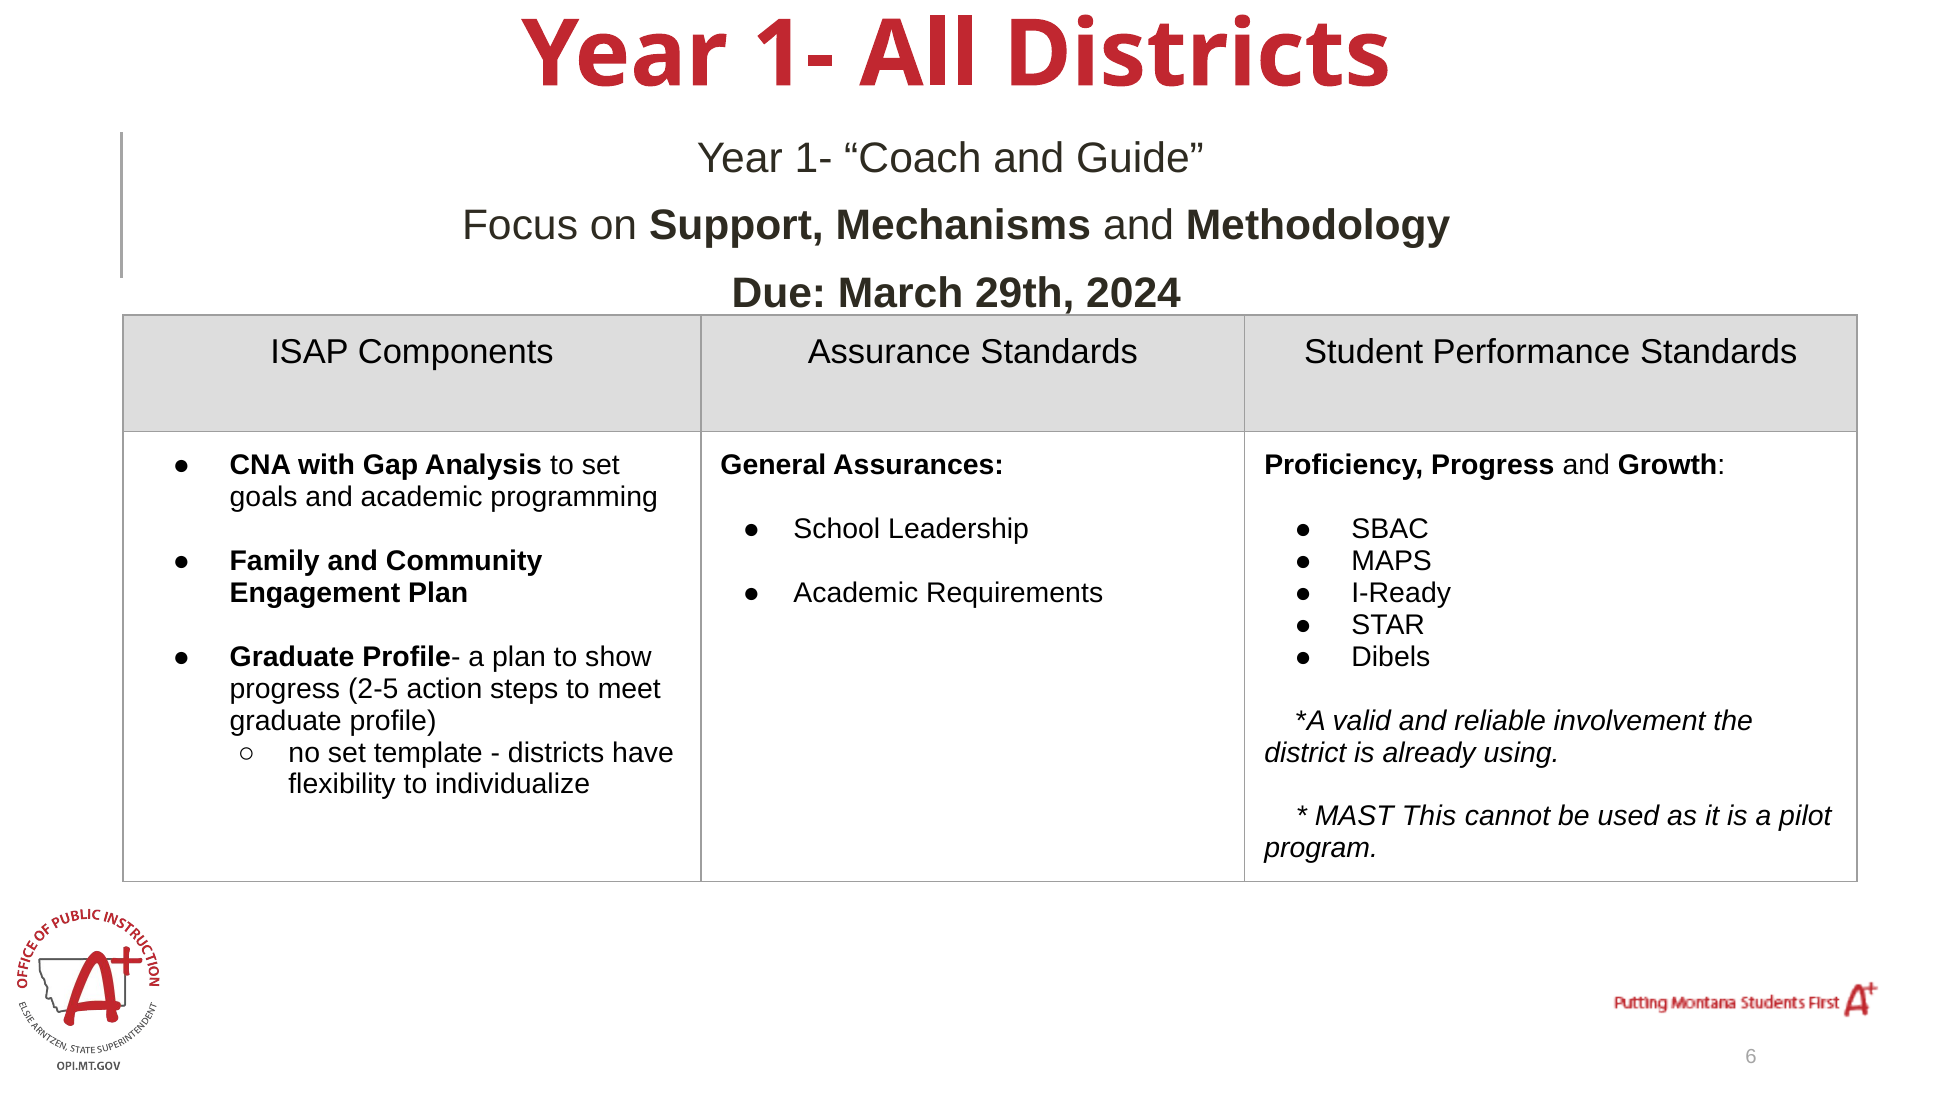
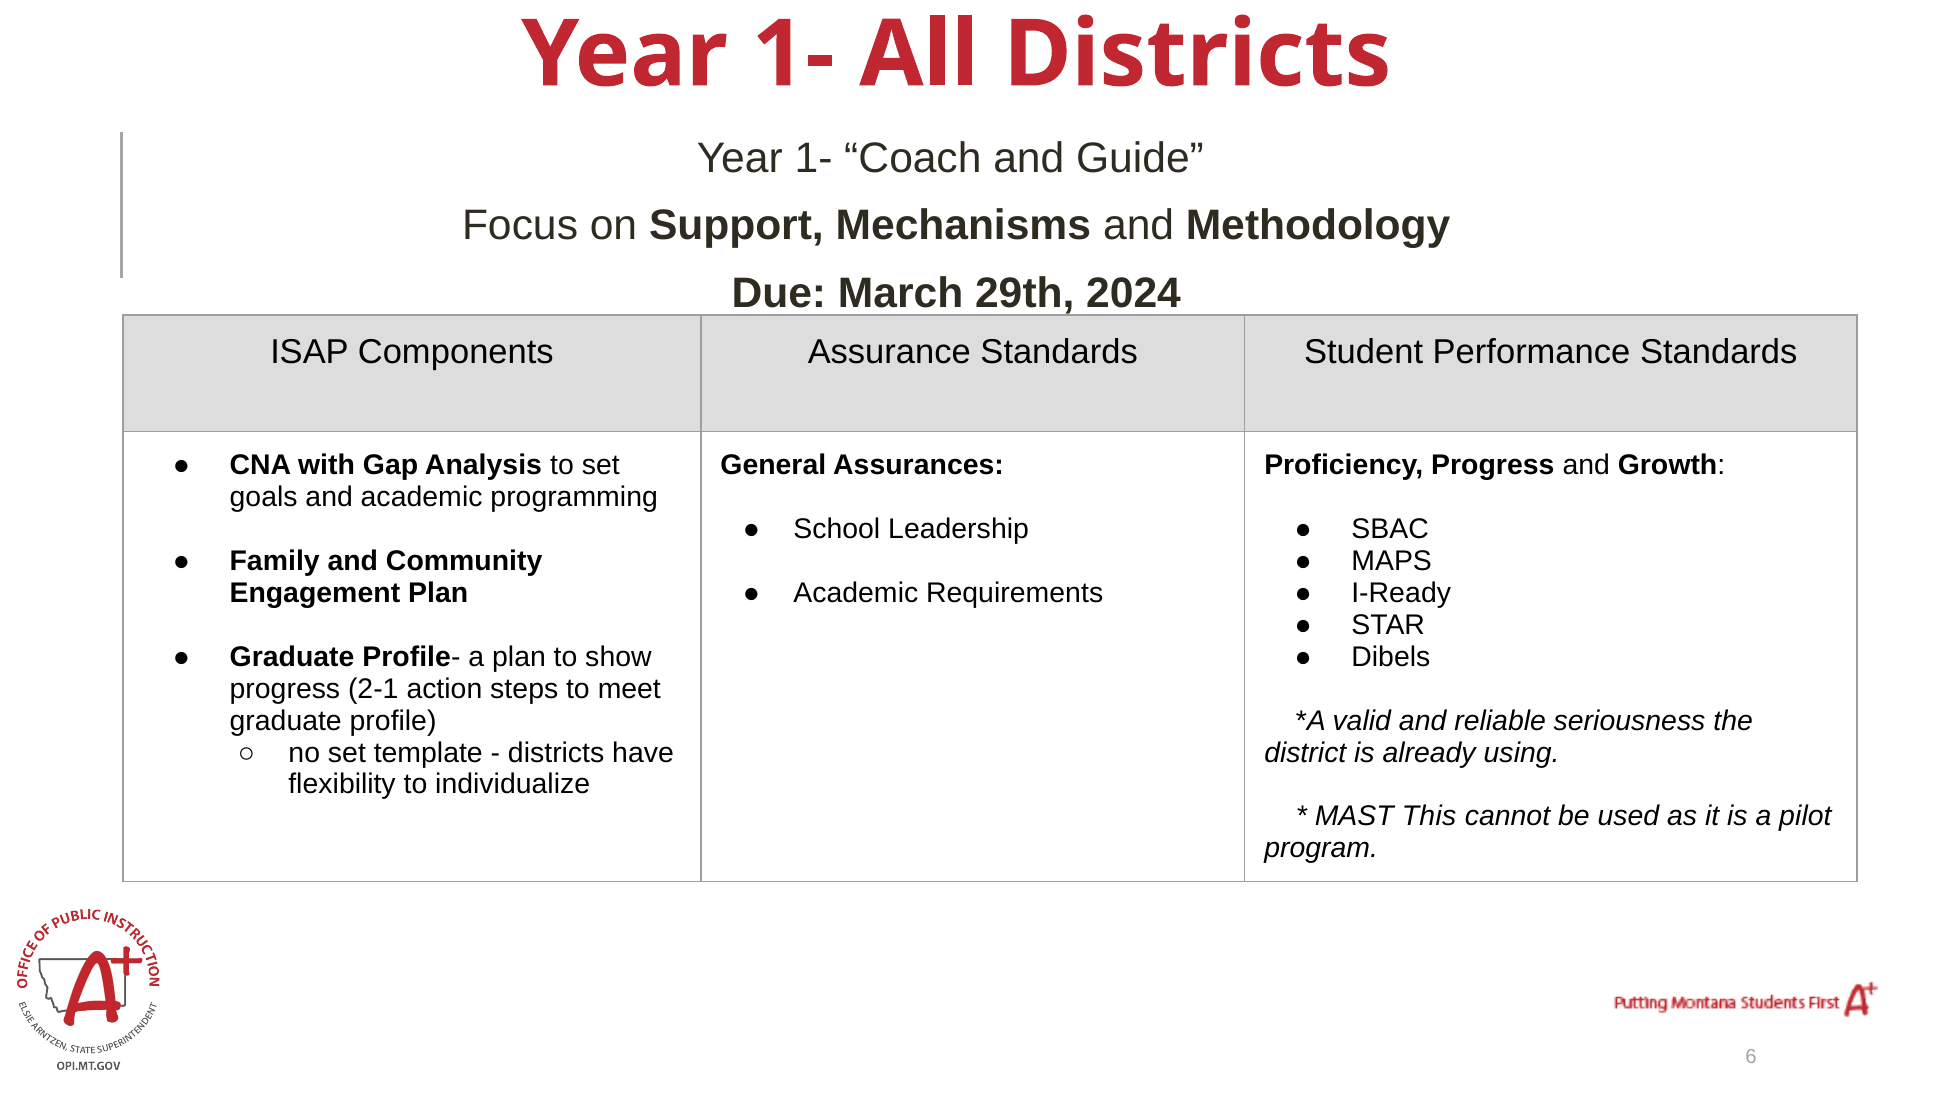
2-5: 2-5 -> 2-1 (373, 689)
involvement: involvement -> seriousness (1630, 721)
